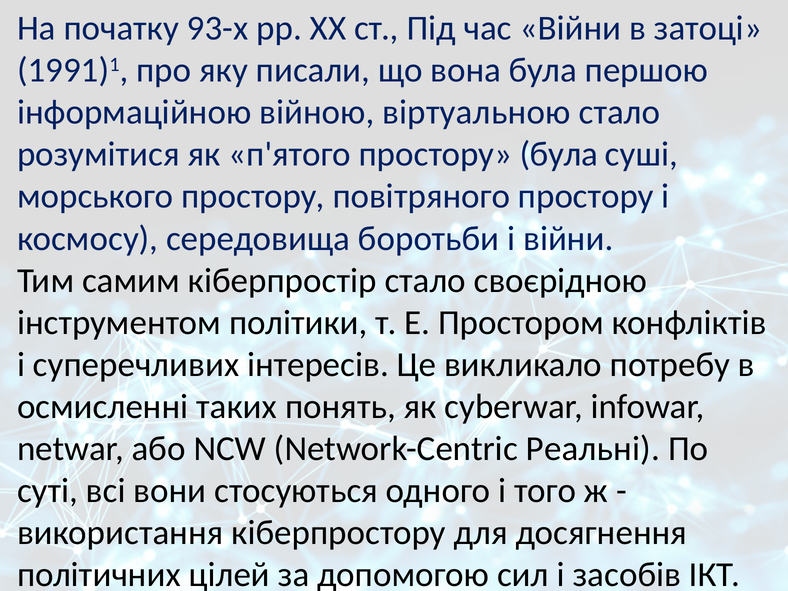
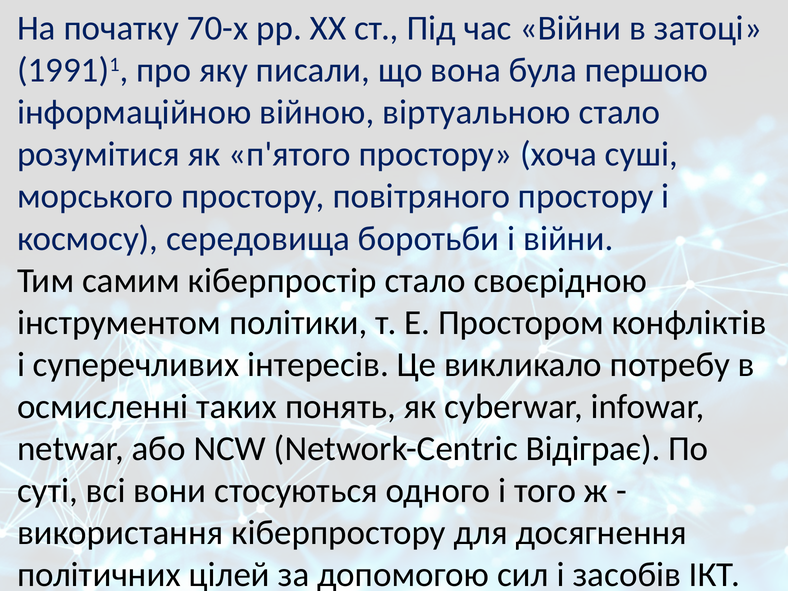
93-х: 93-х -> 70-х (218, 28)
простору була: була -> хоча (559, 154)
Реальні: Реальні -> Відіграє (593, 449)
